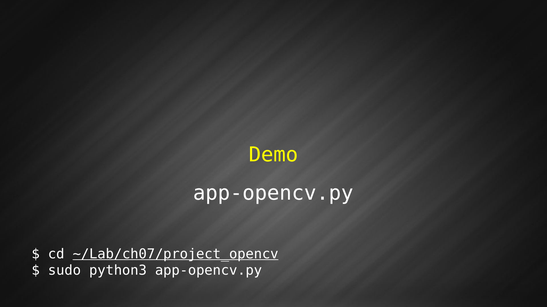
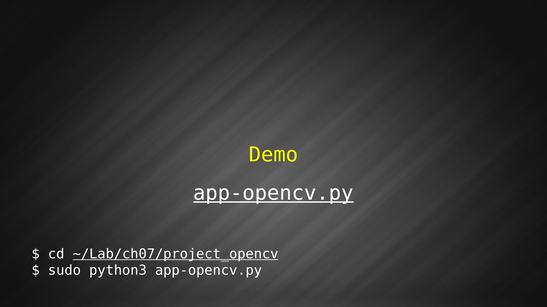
app-opencv.py underline: none -> present (273, 194)
